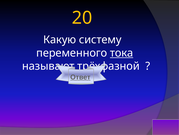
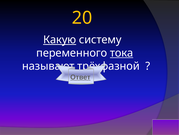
Какую underline: none -> present (60, 40)
